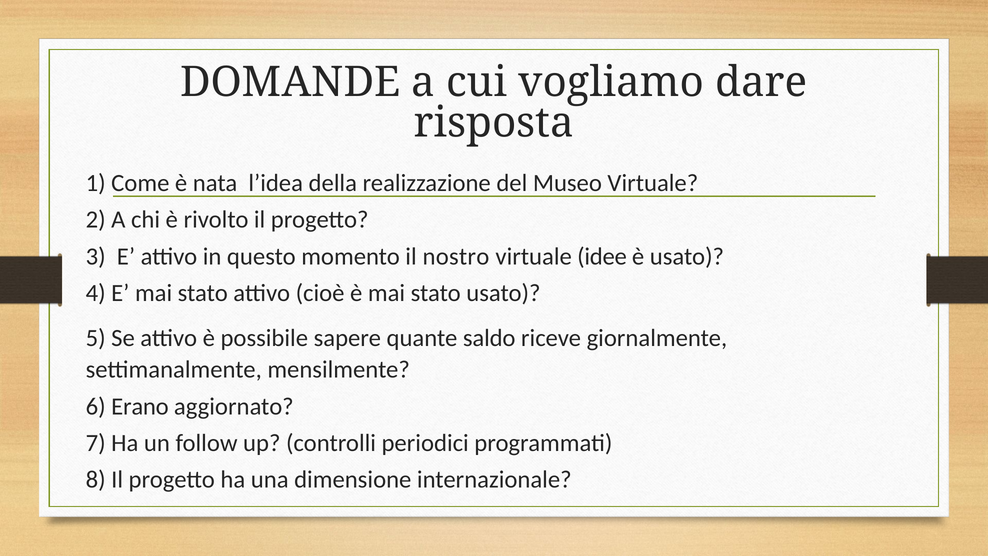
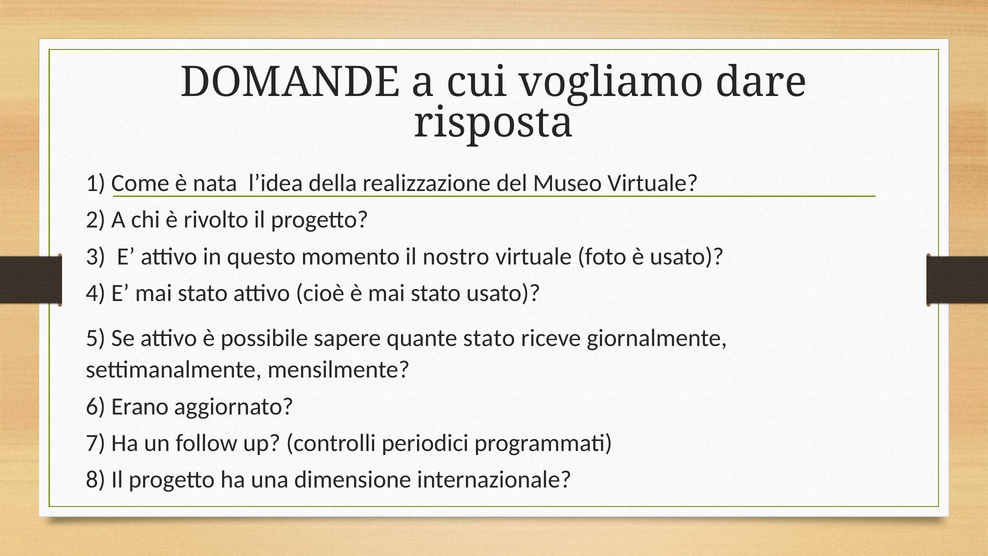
idee: idee -> foto (602, 256)
quante saldo: saldo -> stato (489, 338)
